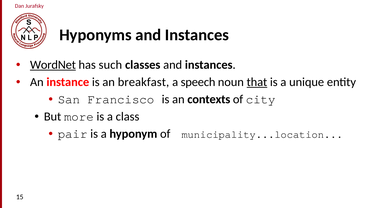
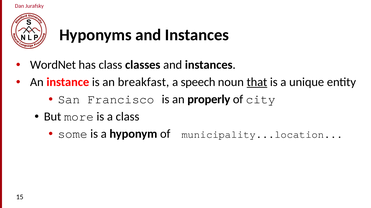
WordNet underline: present -> none (53, 65)
has such: such -> class (110, 65)
contexts: contexts -> properly (209, 100)
pair: pair -> some (73, 134)
